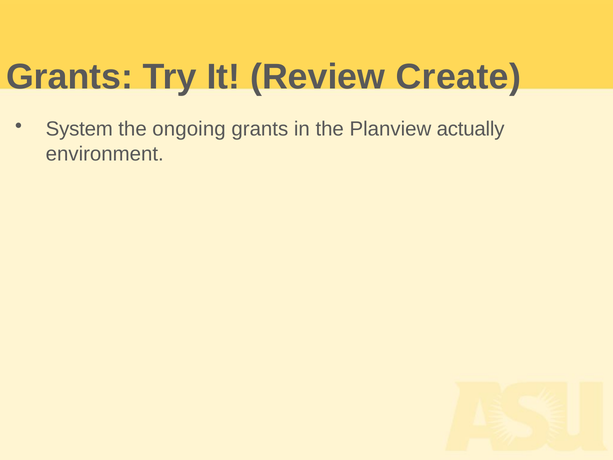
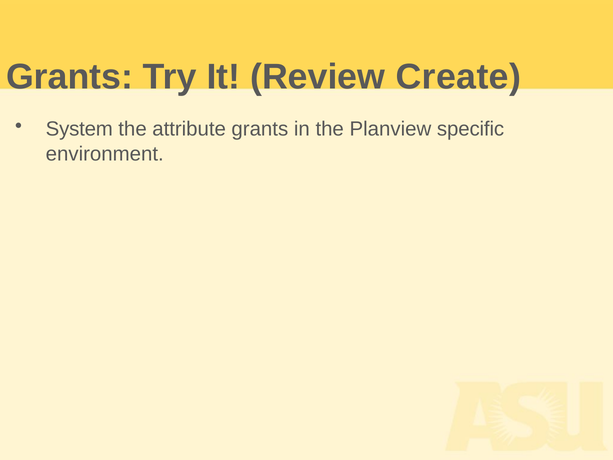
ongoing: ongoing -> attribute (189, 129)
actually: actually -> specific (471, 129)
